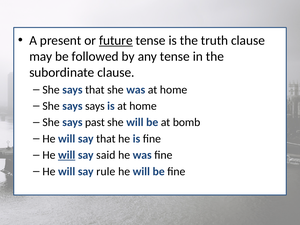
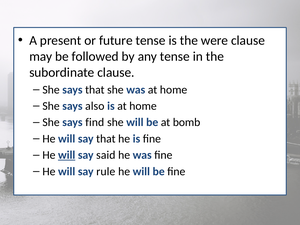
future underline: present -> none (116, 40)
truth: truth -> were (215, 40)
says says: says -> also (95, 106)
past: past -> find (95, 122)
